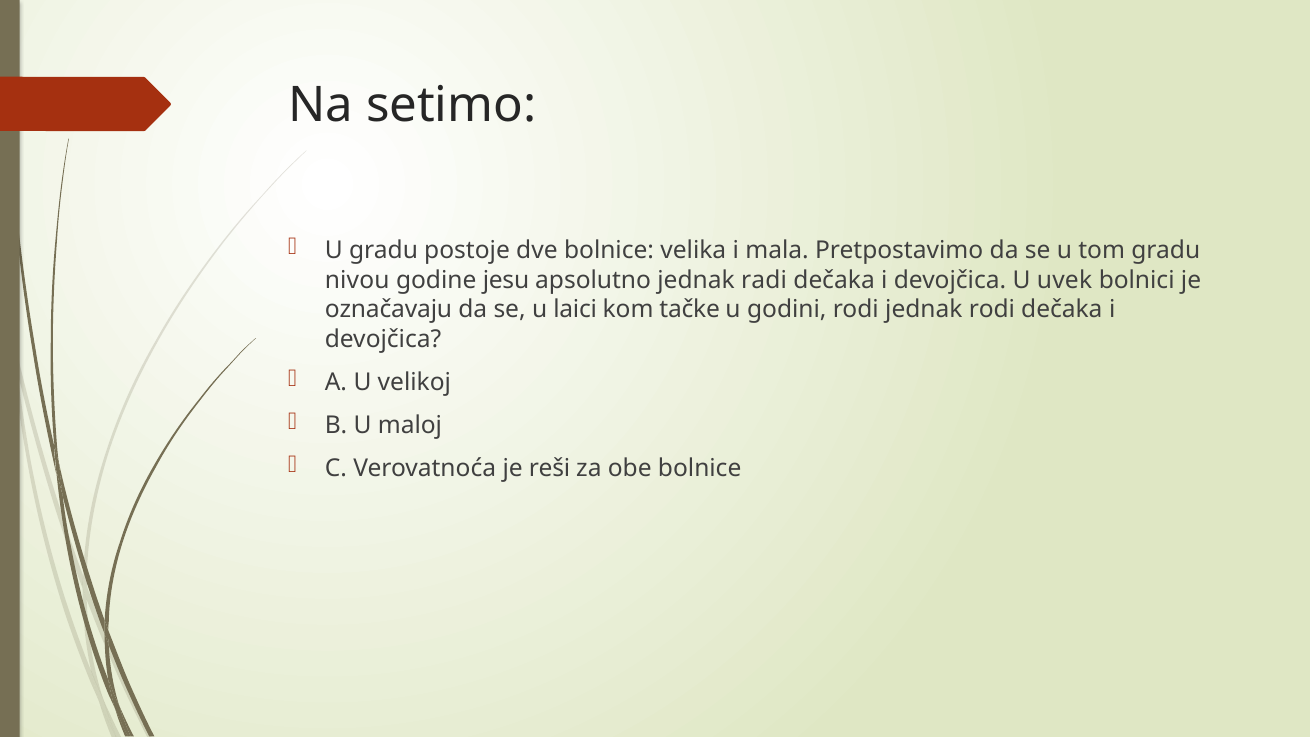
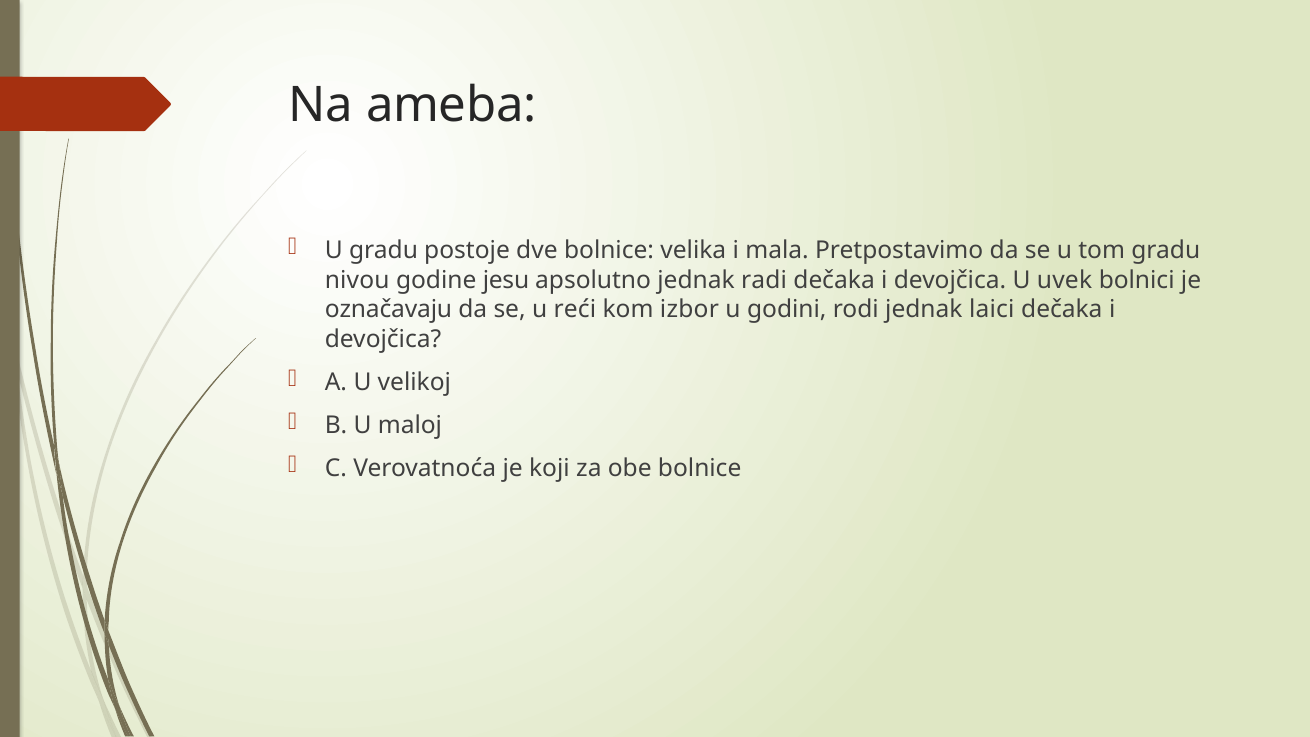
setimo: setimo -> ameba (451, 105)
laici: laici -> reći (575, 310)
tačke: tačke -> izbor (689, 310)
jednak rodi: rodi -> laici (992, 310)
reši: reši -> koji (549, 468)
